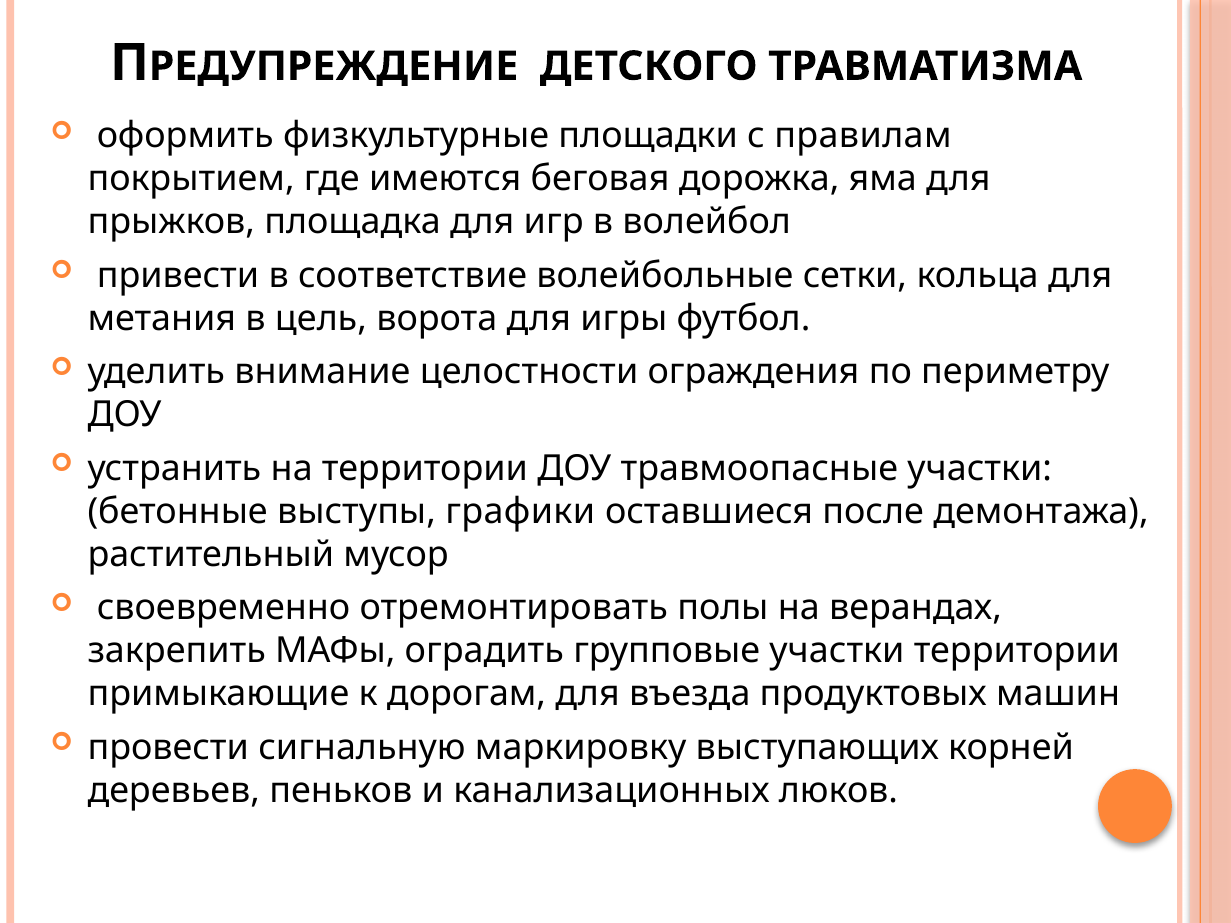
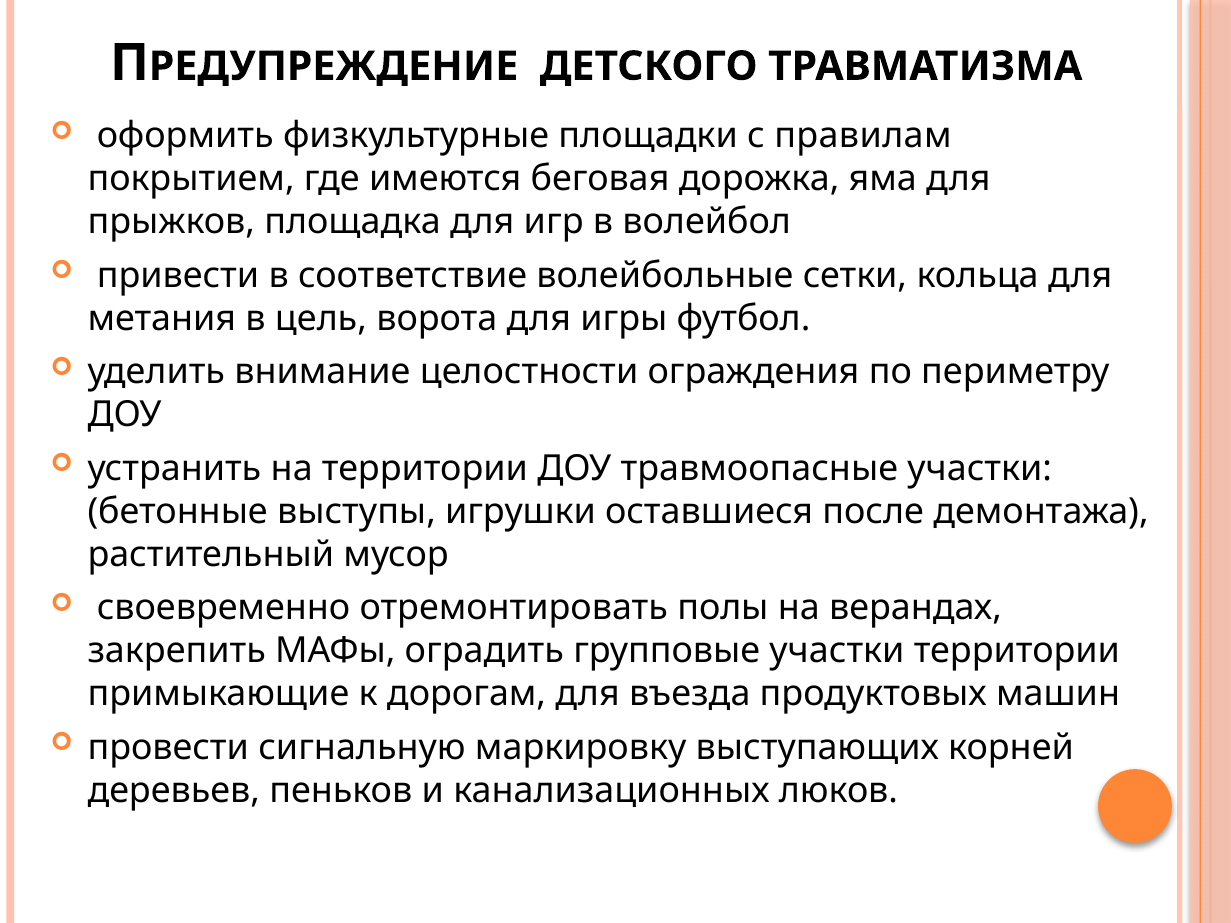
графики: графики -> игрушки (521, 511)
